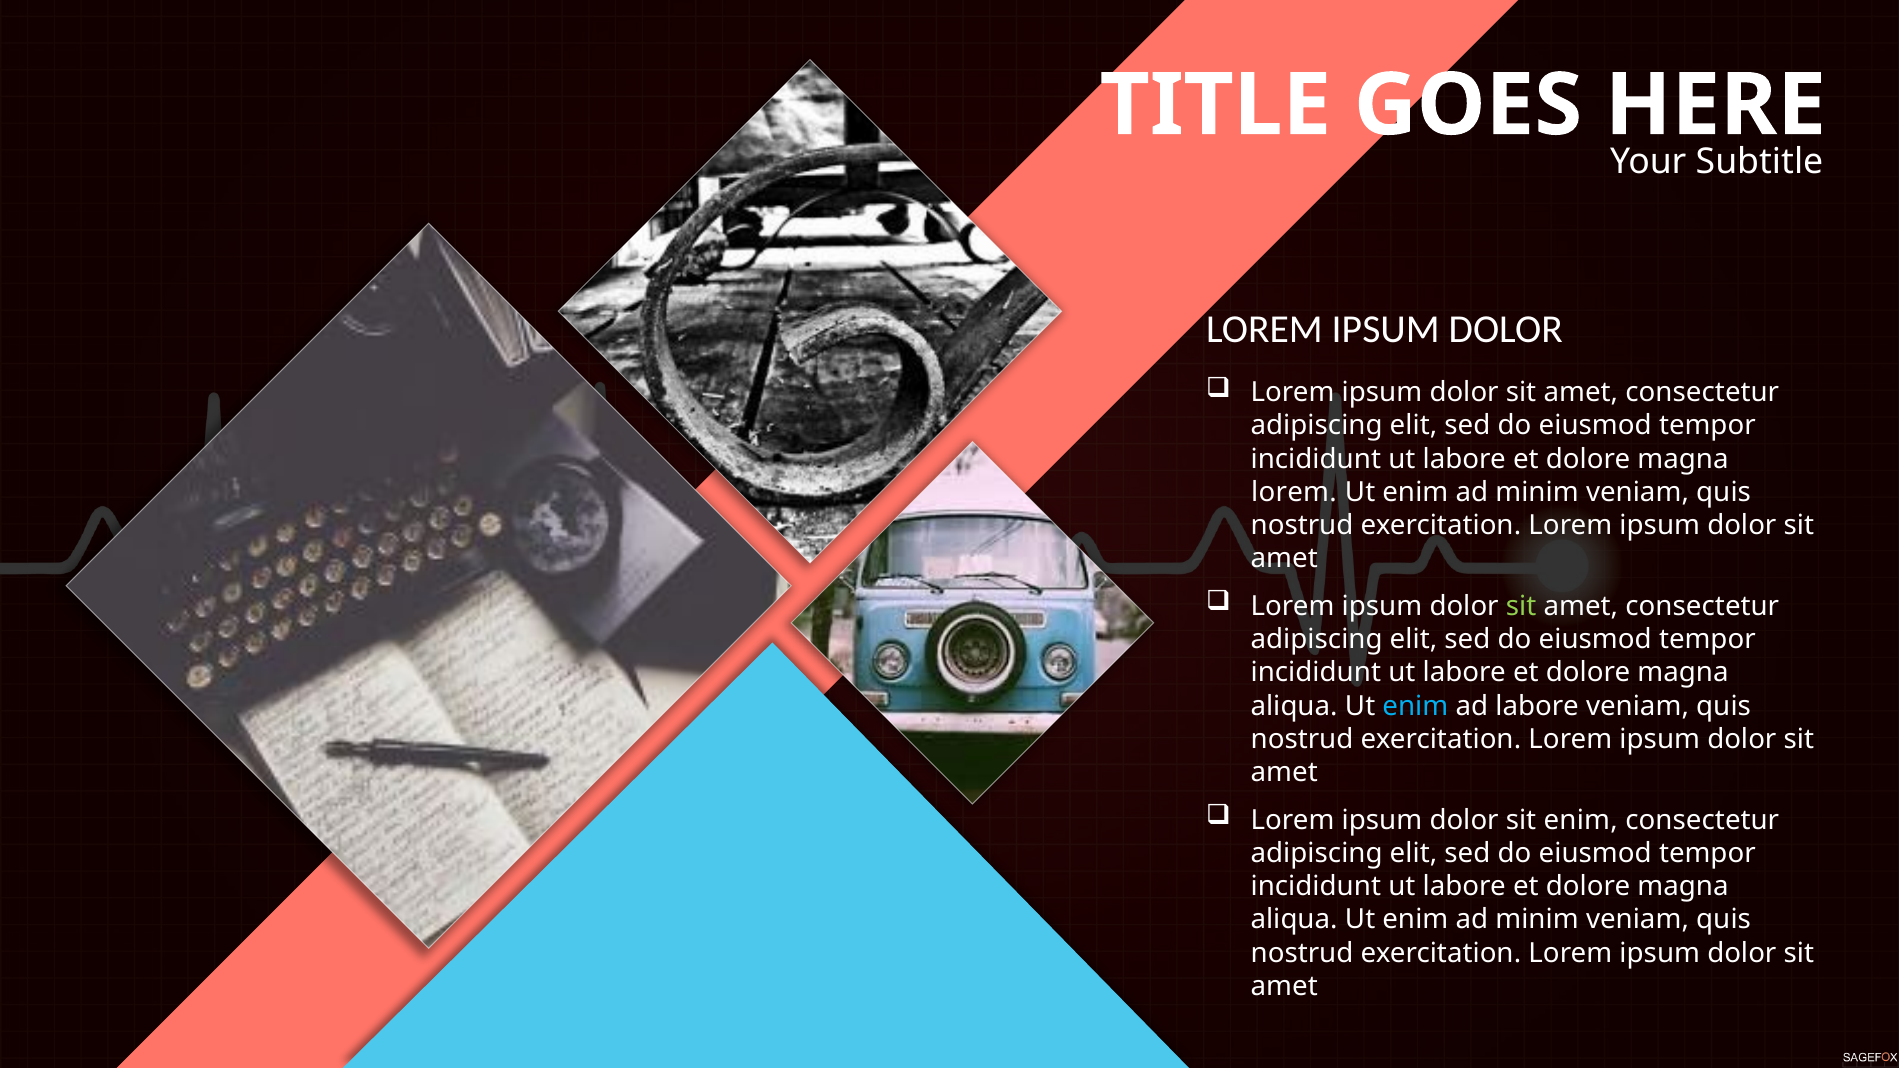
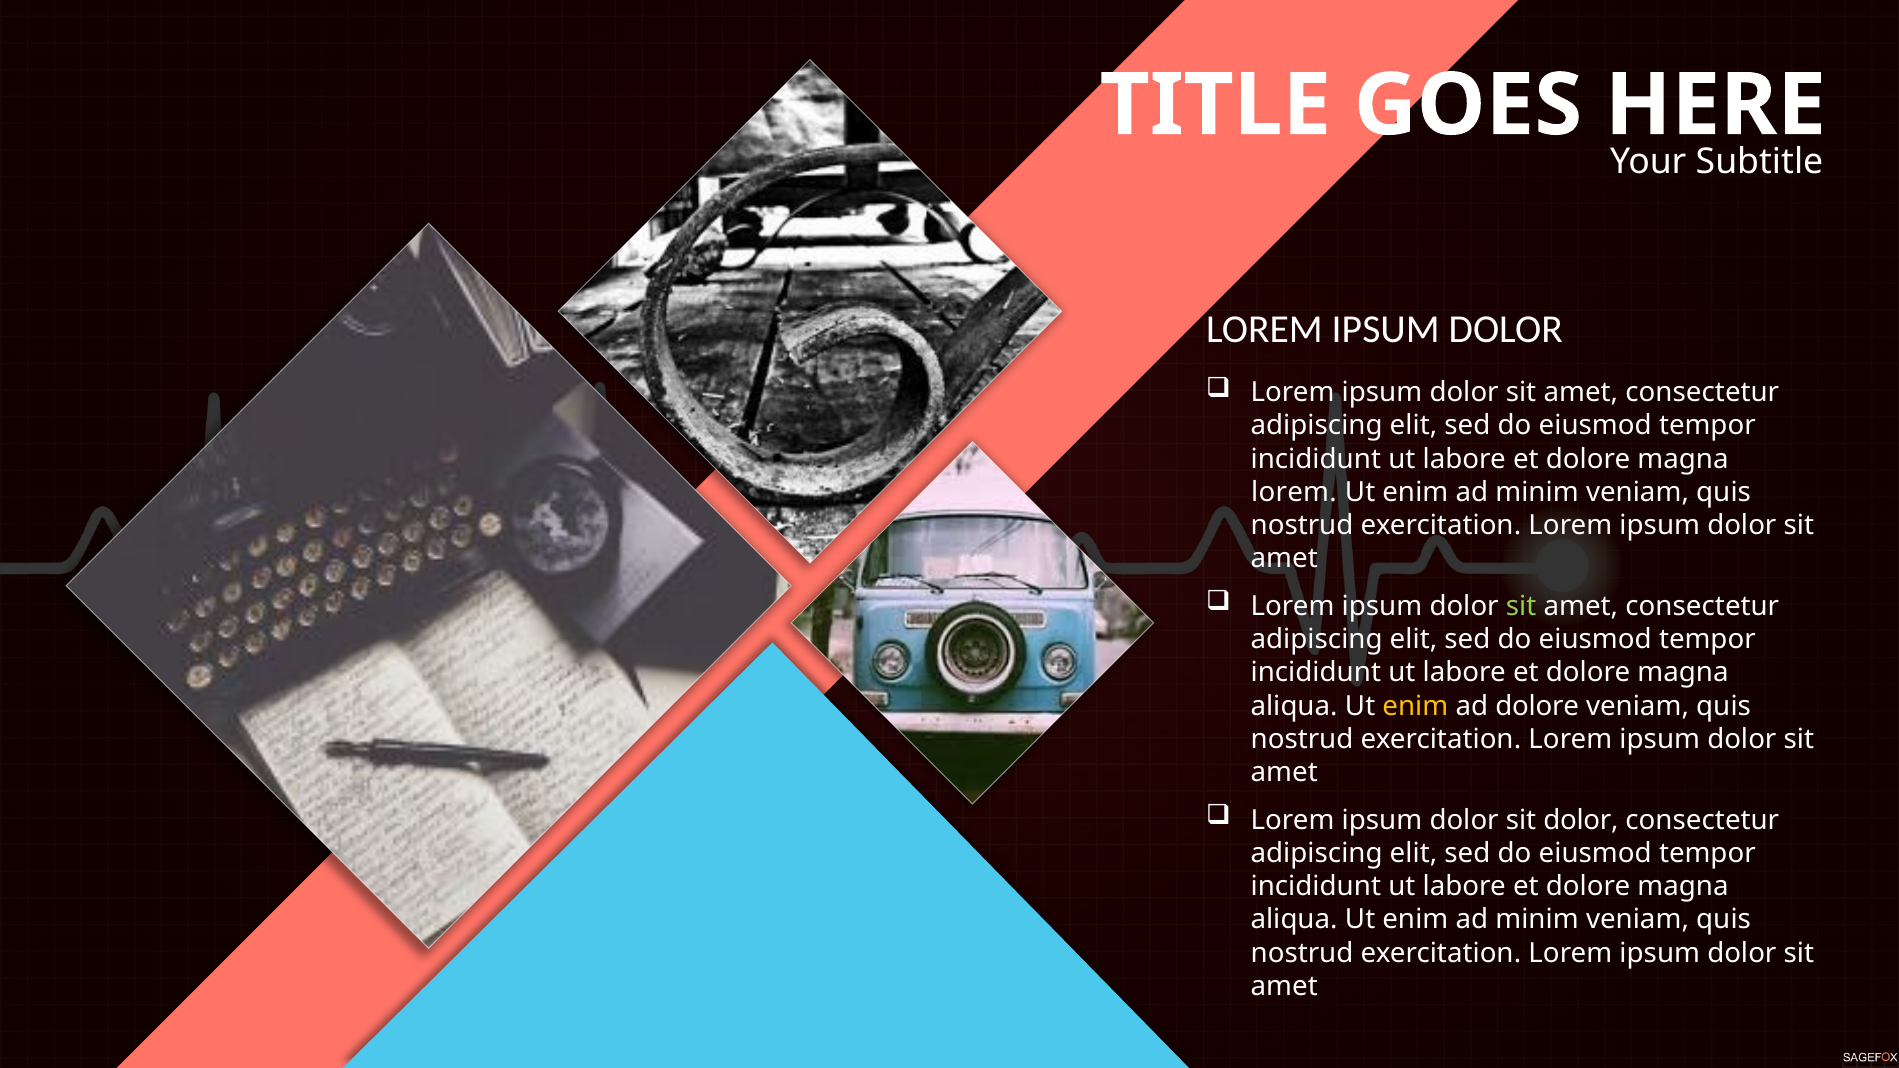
enim colour: light blue -> yellow (1415, 706)
ad labore: labore -> dolore (1537, 706)
sit enim: enim -> dolor (1581, 820)
